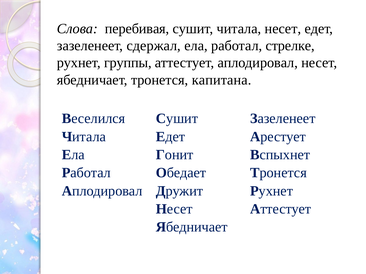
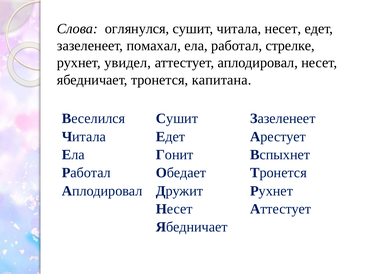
перебивая: перебивая -> оглянулся (137, 29)
сдержал: сдержал -> помахал (154, 46)
группы: группы -> увидел (128, 63)
